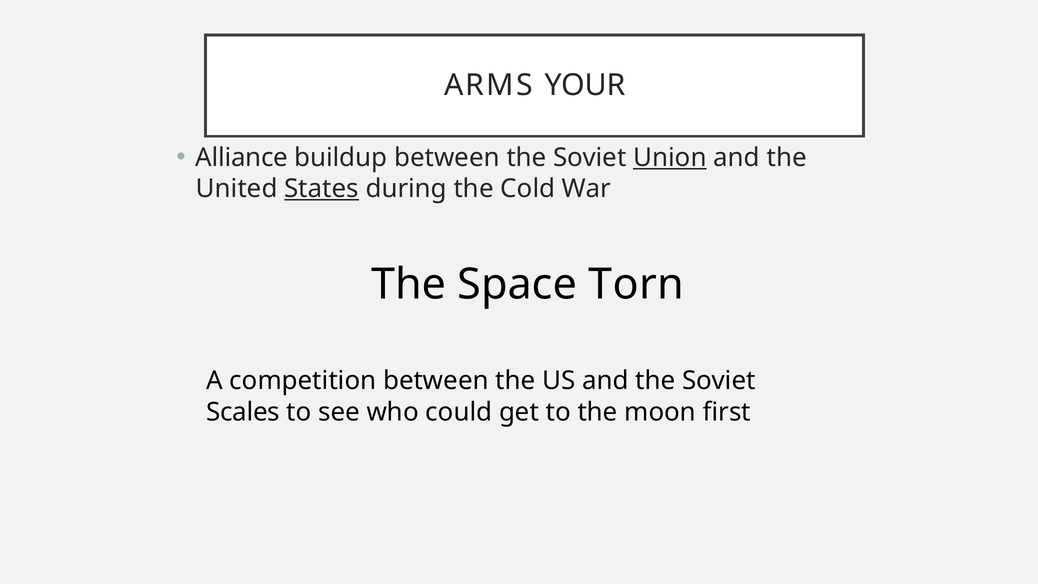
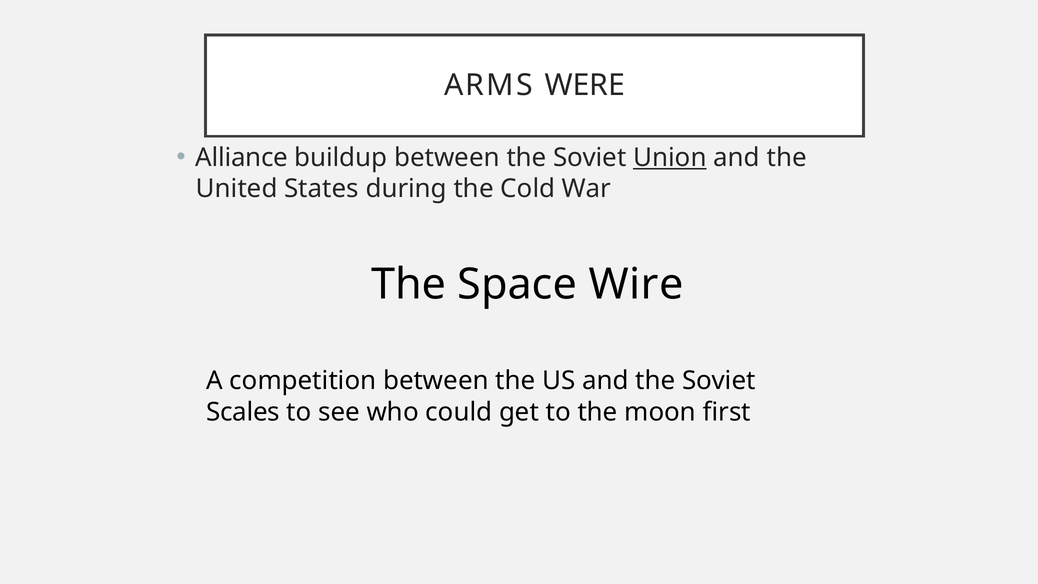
YOUR: YOUR -> WERE (585, 85)
States underline: present -> none (322, 189)
Torn: Torn -> Wire (636, 285)
